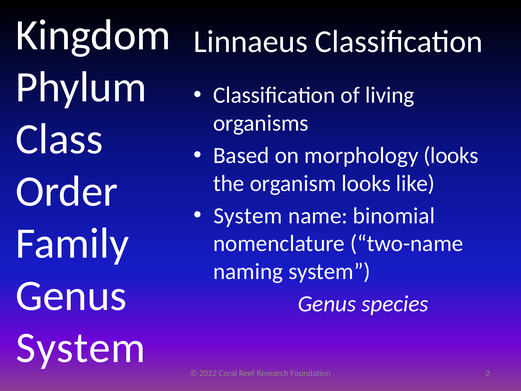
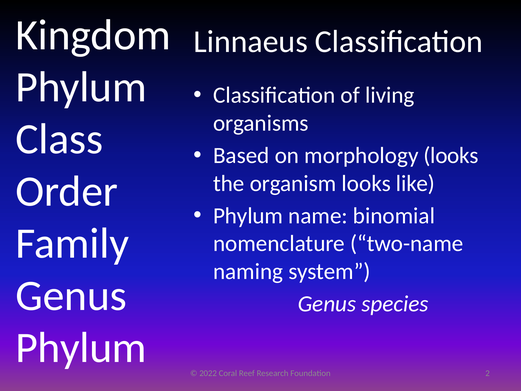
System: System -> Phylum (248, 216)
System: System -> Phylum (81, 348)
